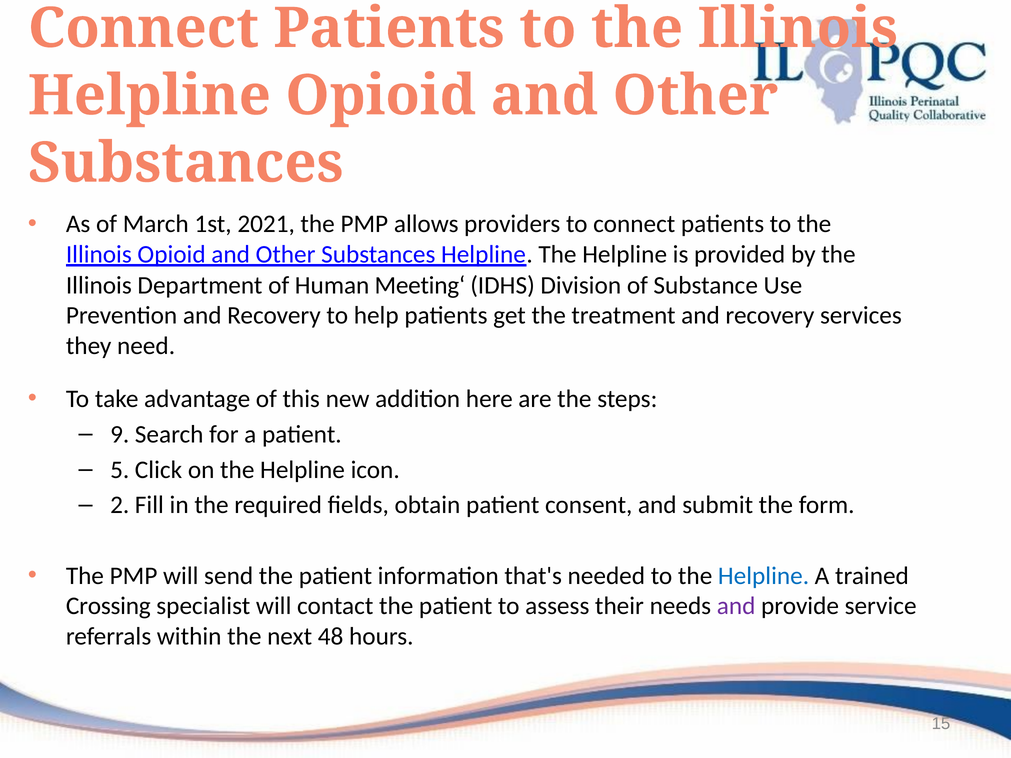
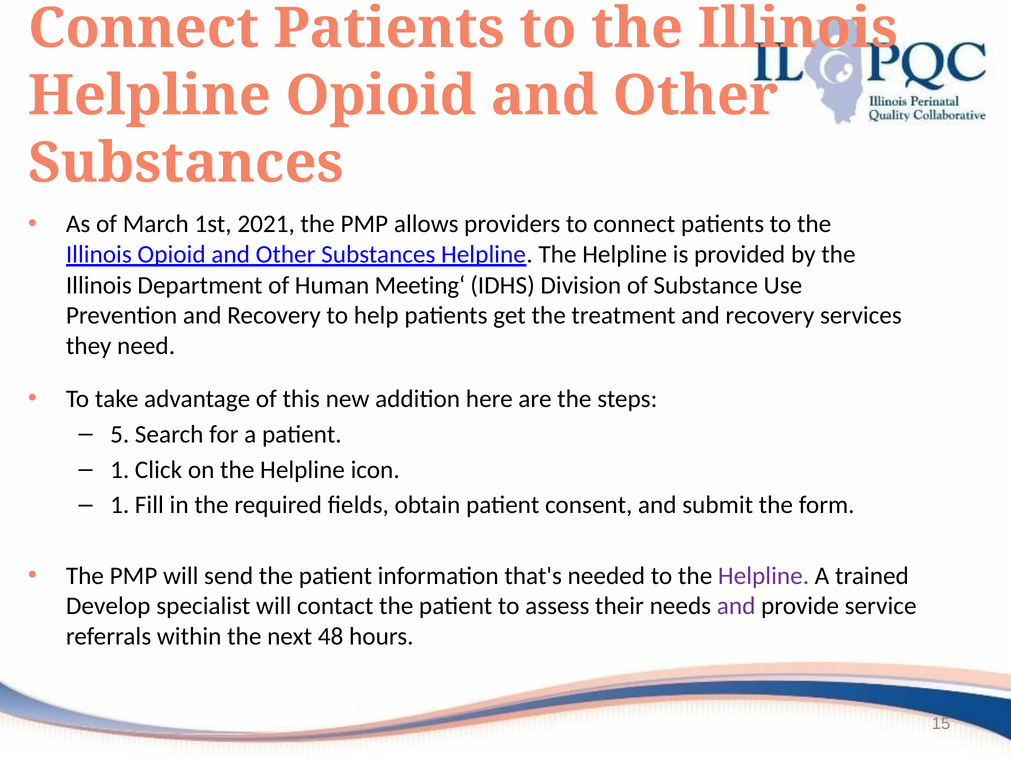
9: 9 -> 5 (120, 434)
5: 5 -> 1 (120, 470)
2: 2 -> 1 (120, 505)
Helpline colour: blue -> purple (764, 576)
Crossing: Crossing -> Develop (108, 606)
